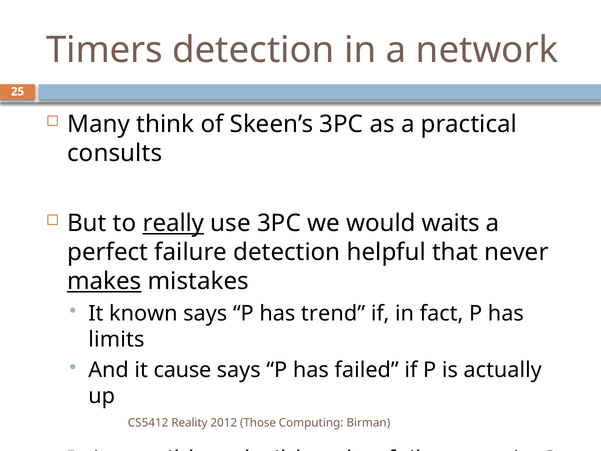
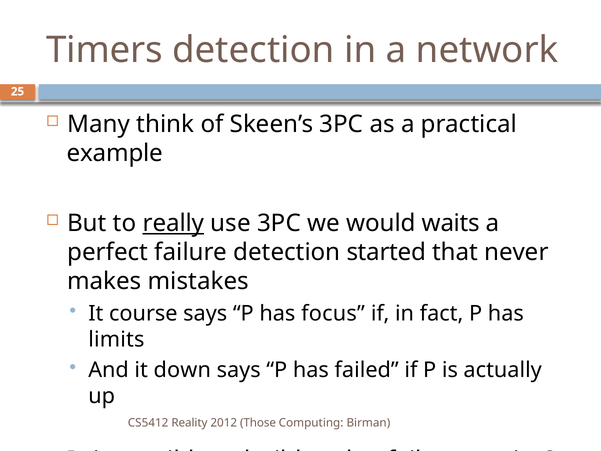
consults: consults -> example (115, 153)
helpful: helpful -> started (386, 252)
makes underline: present -> none (104, 281)
known: known -> course (143, 313)
trend: trend -> focus (333, 313)
cause: cause -> down (182, 370)
